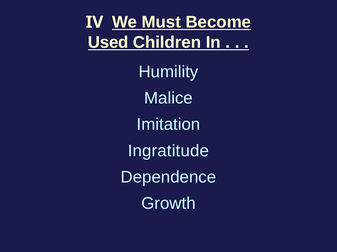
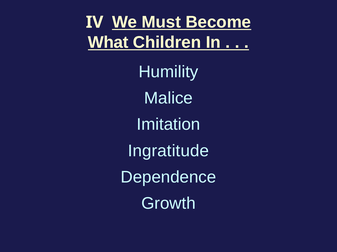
Used: Used -> What (108, 42)
